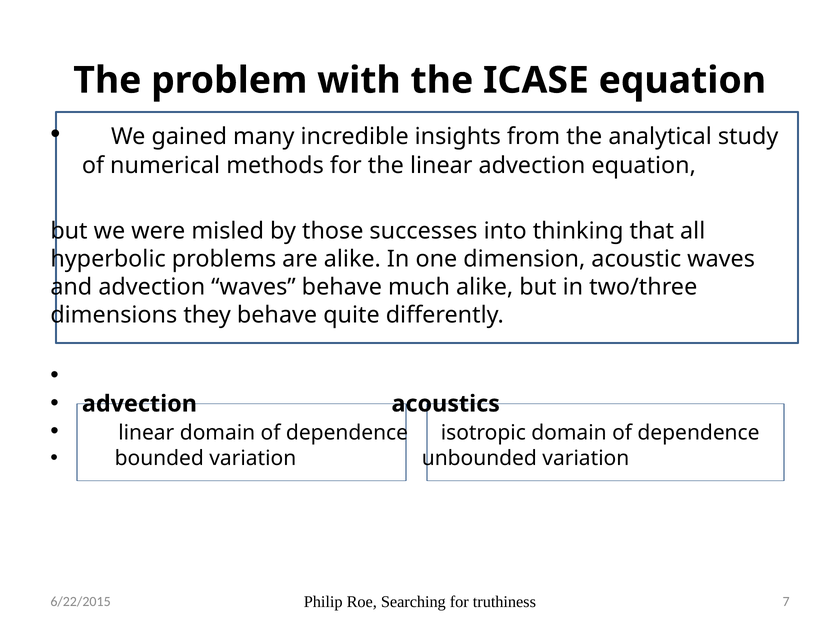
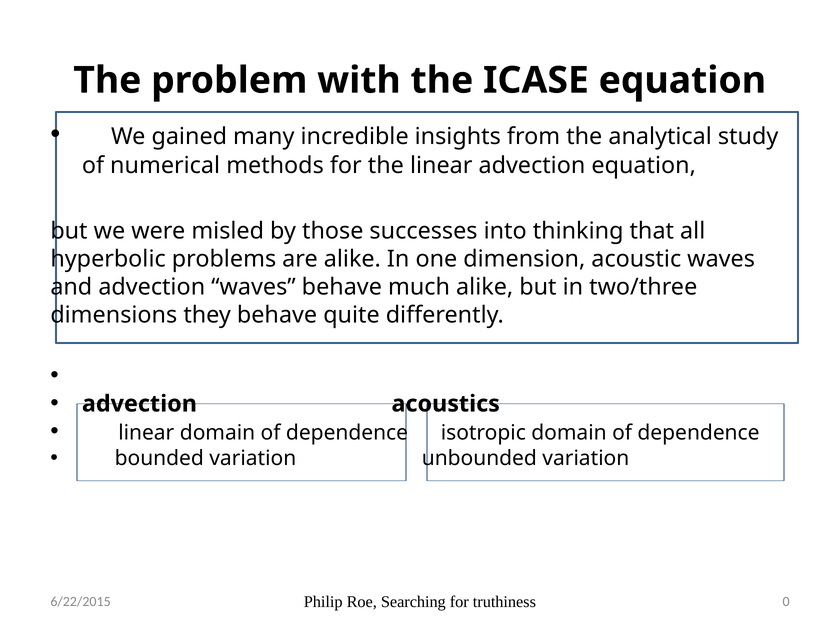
7: 7 -> 0 (786, 602)
